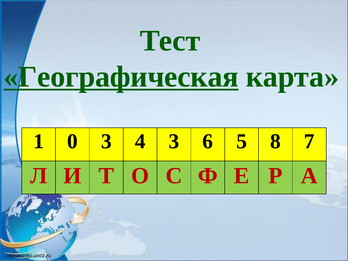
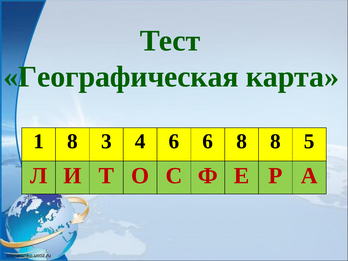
Географическая underline: present -> none (121, 77)
1 0: 0 -> 8 (72, 141)
4 3: 3 -> 6 (174, 141)
6 5: 5 -> 8 (242, 141)
7: 7 -> 5 (309, 141)
